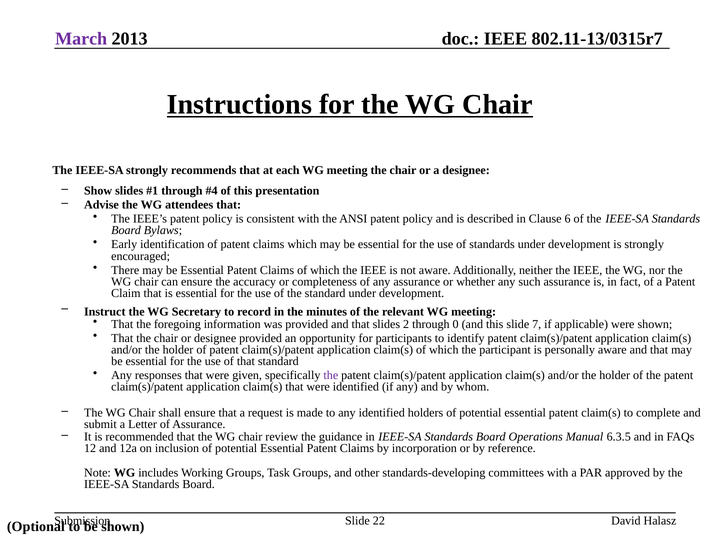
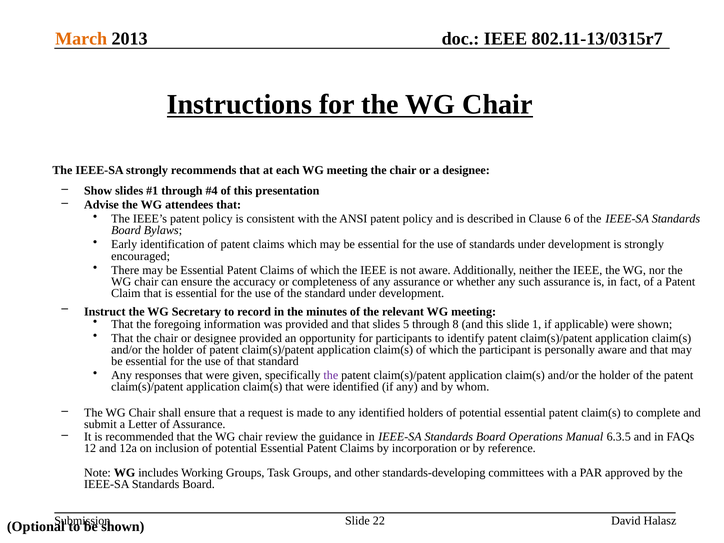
March colour: purple -> orange (81, 39)
2: 2 -> 5 (406, 324)
0: 0 -> 8 (456, 324)
7: 7 -> 1 (537, 324)
